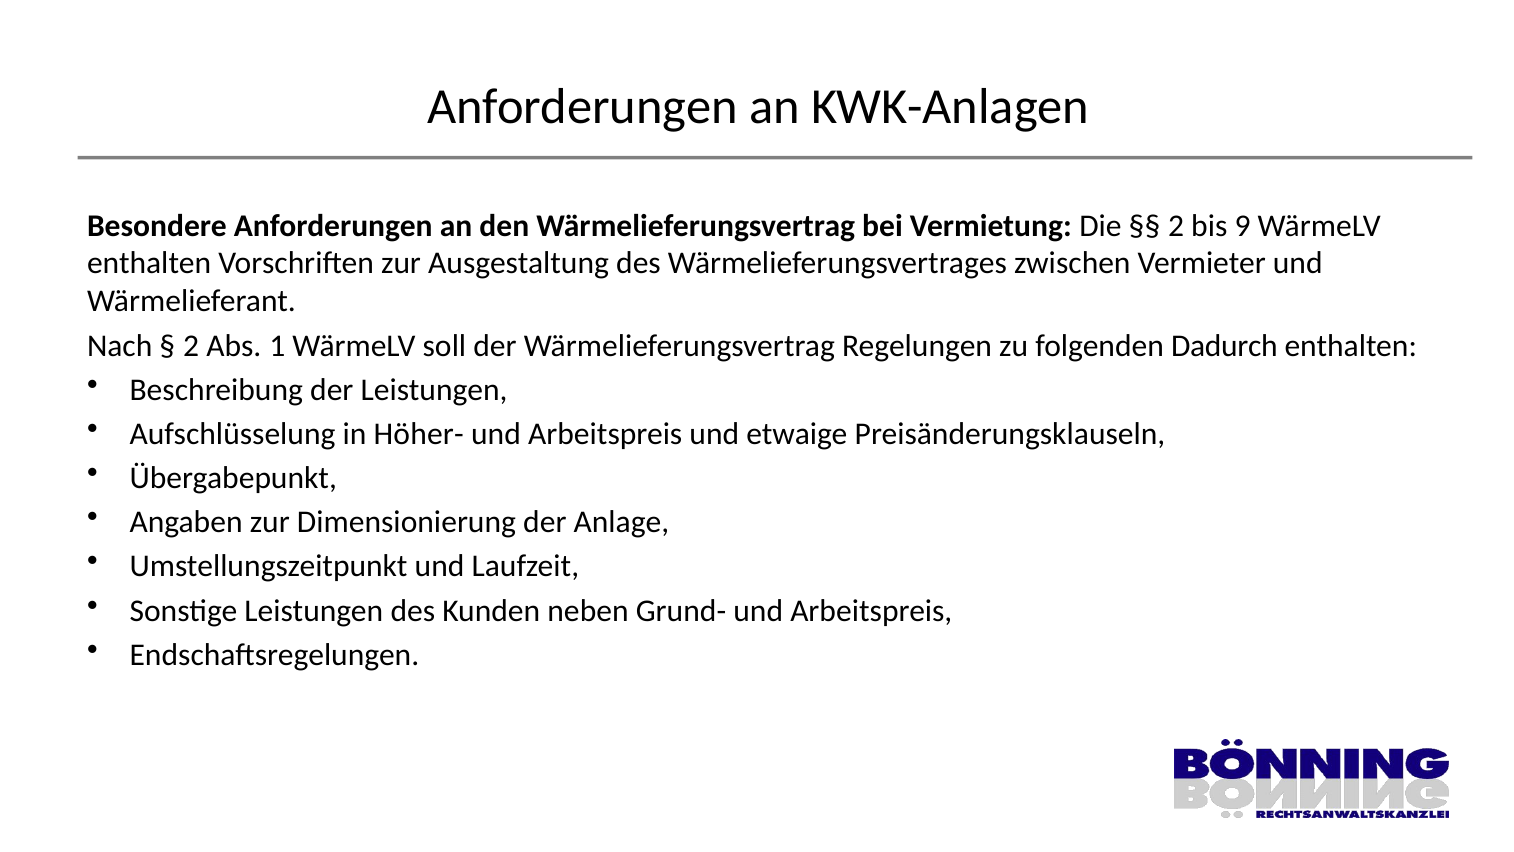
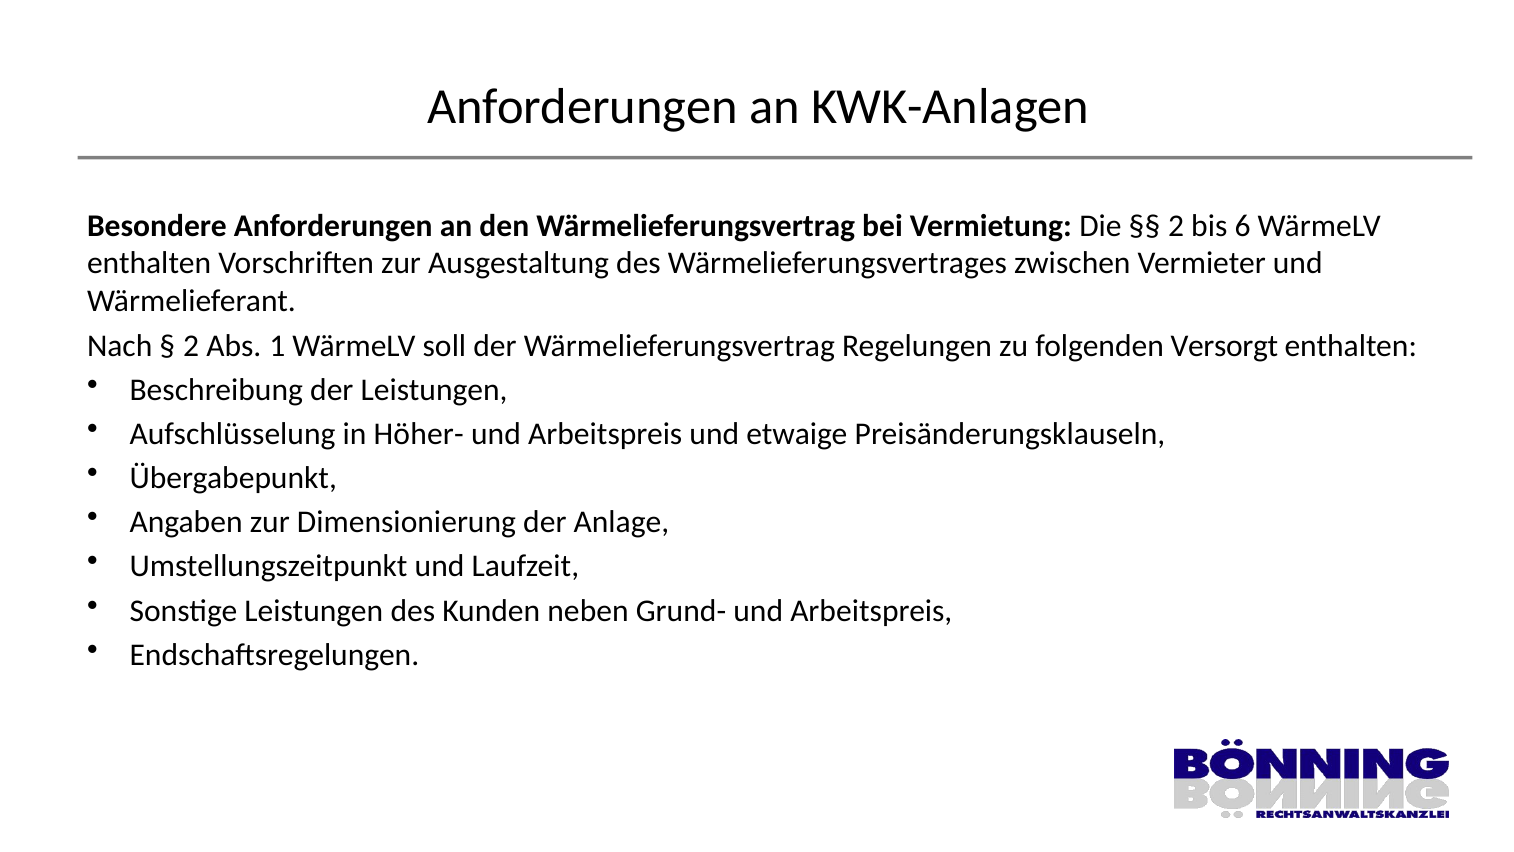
9: 9 -> 6 (1243, 226)
Dadurch: Dadurch -> Versorgt (1224, 345)
